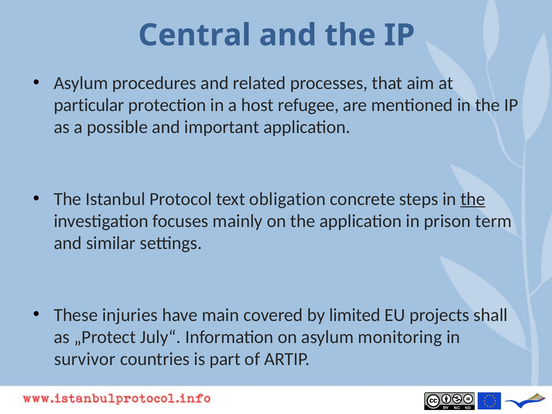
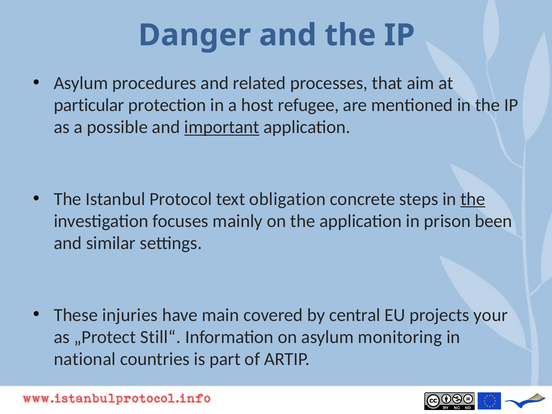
Central: Central -> Danger (195, 35)
important underline: none -> present (222, 127)
term: term -> been (494, 221)
limited: limited -> central (355, 315)
shall: shall -> your (491, 315)
July“: July“ -> Still“ (160, 337)
survivor: survivor -> national (85, 359)
